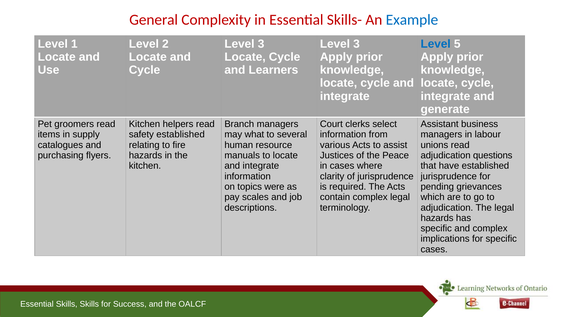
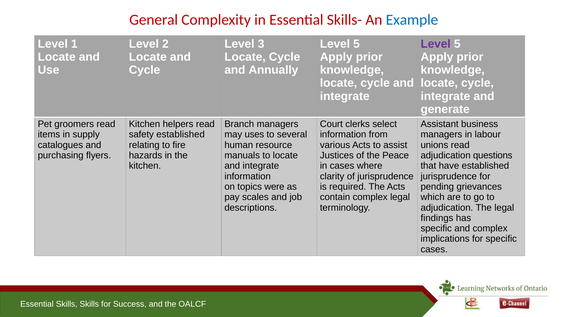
3: 3 -> 5 (357, 44)
Level colour: blue -> purple (436, 44)
Learners: Learners -> Annually (273, 70)
what: what -> uses (254, 135)
hazards: hazards -> findings (437, 218)
